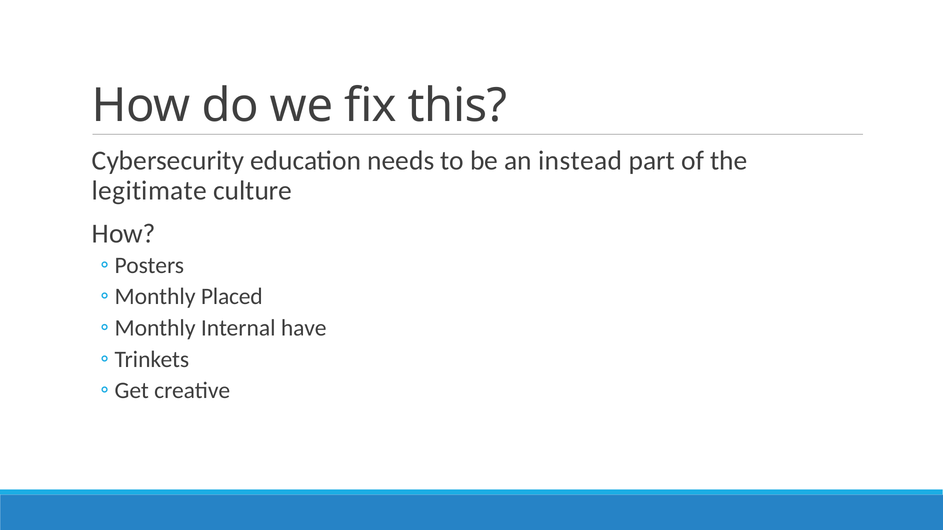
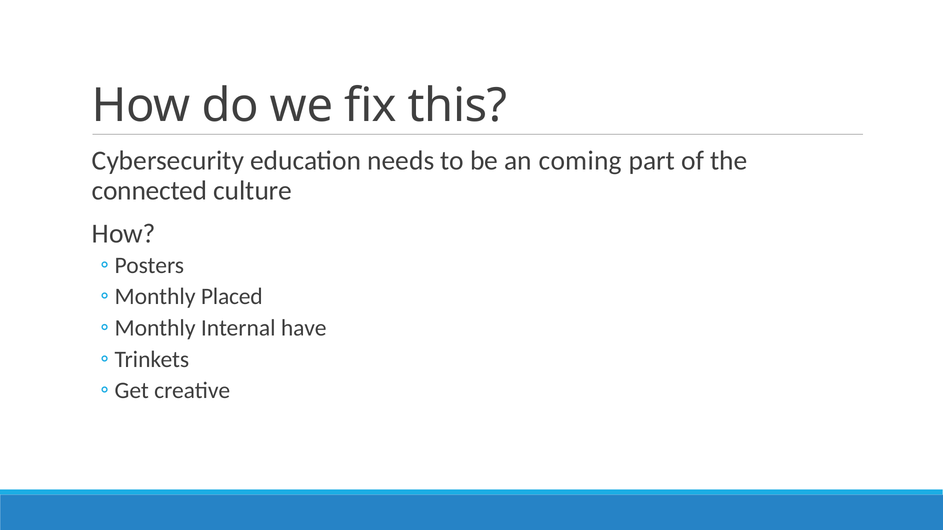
instead: instead -> coming (580, 161)
legitimate: legitimate -> connected (150, 191)
